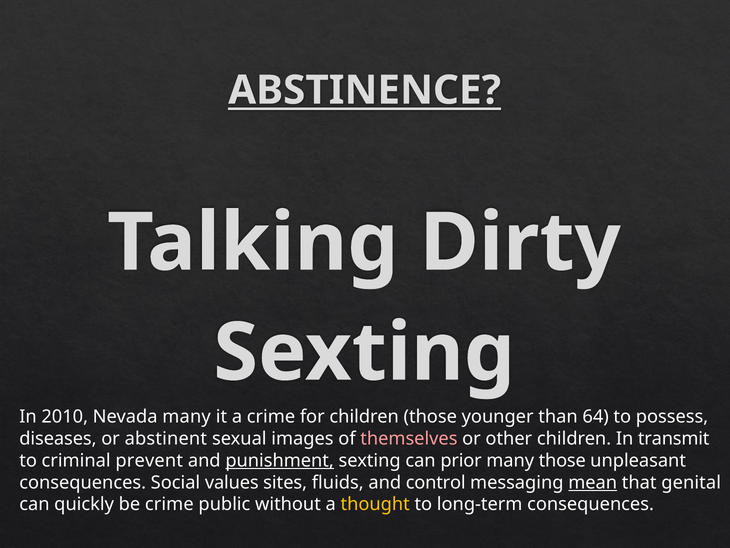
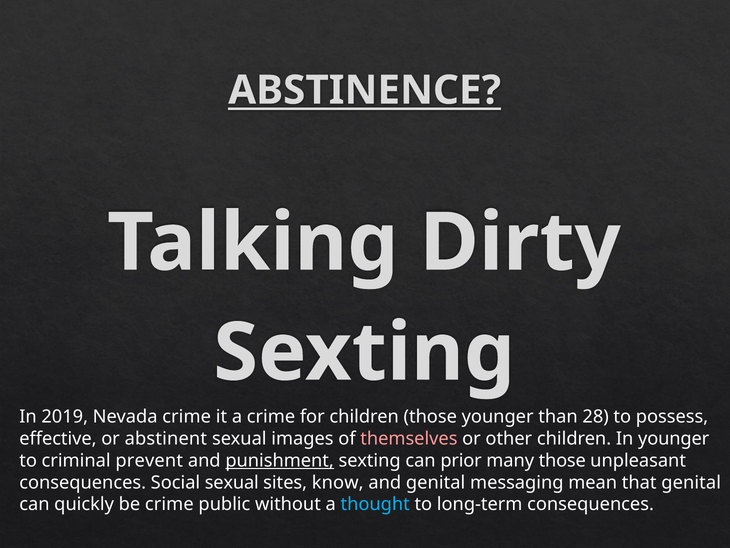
2010: 2010 -> 2019 (65, 416)
Nevada many: many -> crime (187, 416)
64: 64 -> 28 (596, 416)
diseases: diseases -> effective (58, 438)
In transmit: transmit -> younger (674, 438)
Social values: values -> sexual (232, 482)
fluids: fluids -> know (338, 482)
and control: control -> genital (436, 482)
mean underline: present -> none (593, 482)
thought colour: yellow -> light blue (375, 504)
